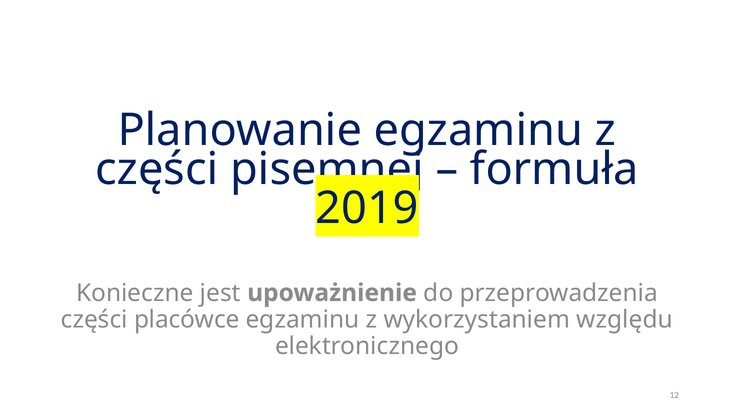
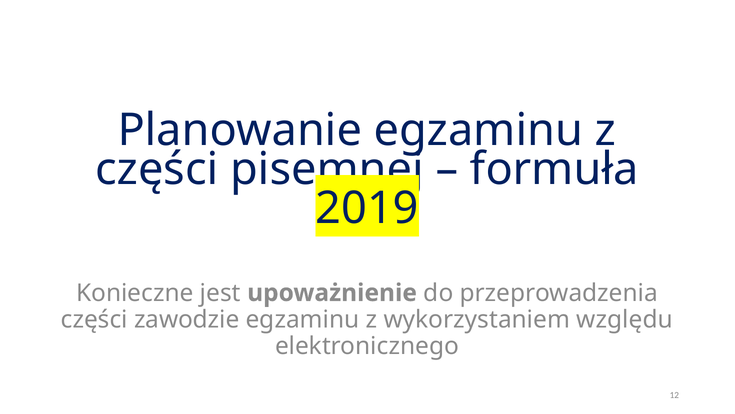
placówce: placówce -> zawodzie (187, 319)
